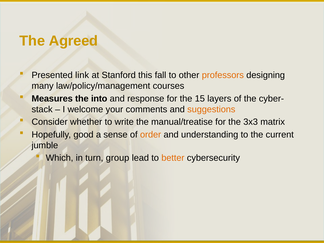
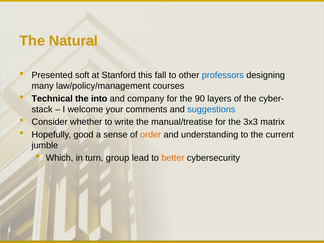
Agreed: Agreed -> Natural (73, 41)
link: link -> soft (82, 75)
professors colour: orange -> blue (223, 75)
Measures: Measures -> Technical (52, 99)
response: response -> company (146, 99)
15: 15 -> 90 (200, 99)
suggestions colour: orange -> blue (211, 109)
